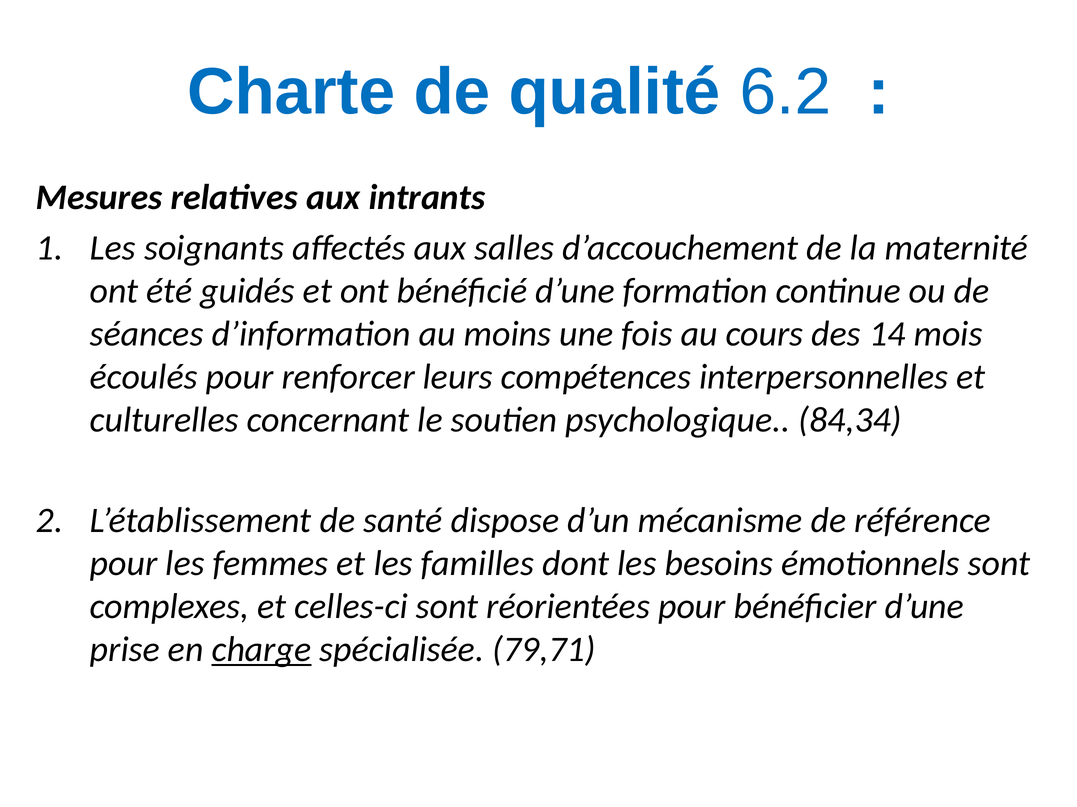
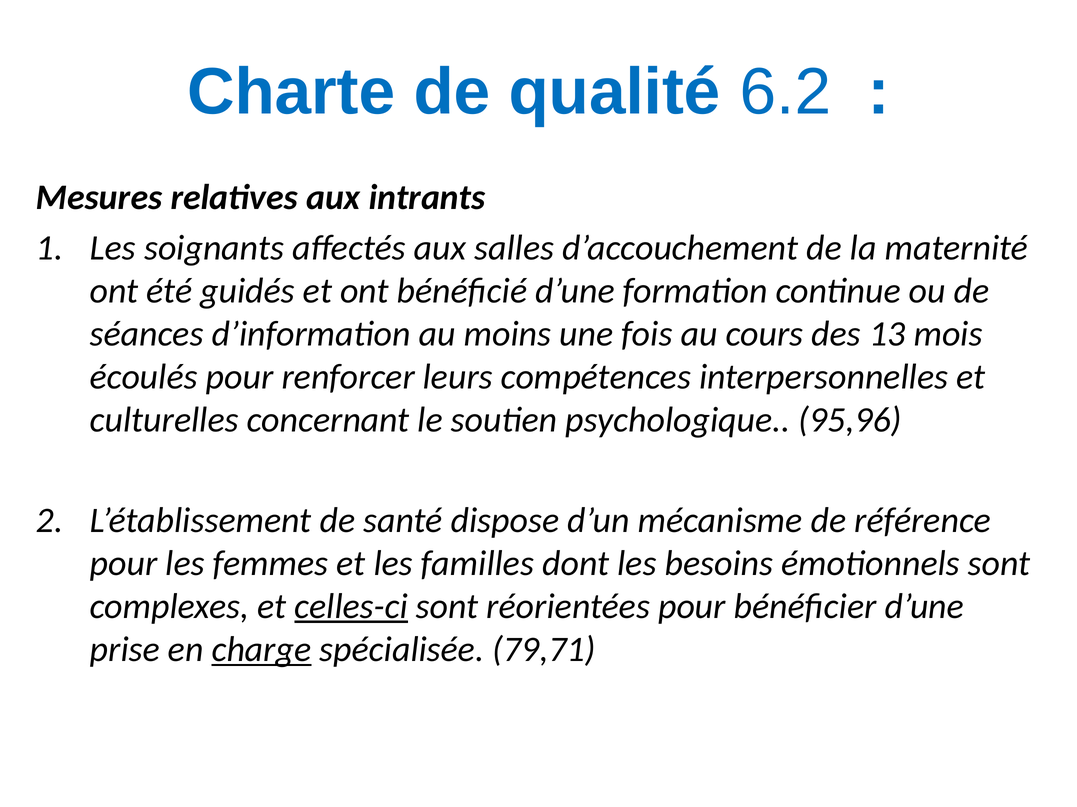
14: 14 -> 13 (887, 334)
84,34: 84,34 -> 95,96 (850, 420)
celles-ci underline: none -> present (351, 607)
